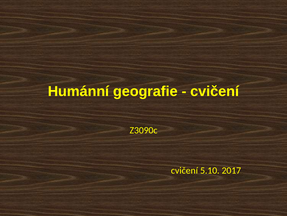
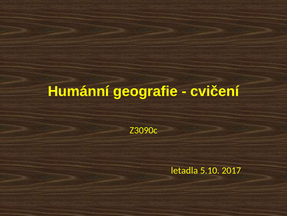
cvičení: cvičení -> letadla (184, 170)
